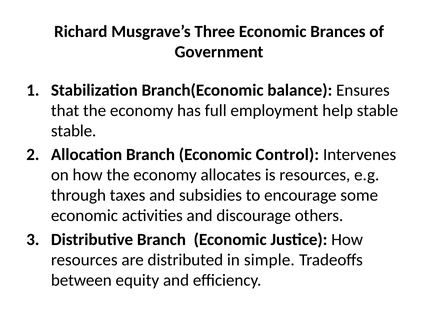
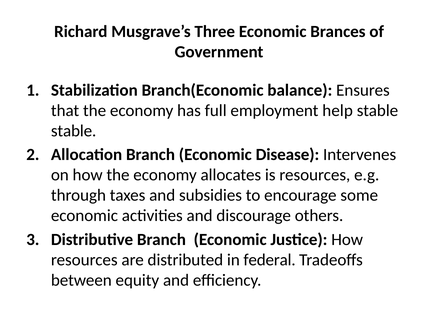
Control: Control -> Disease (287, 155)
simple: simple -> federal (270, 260)
